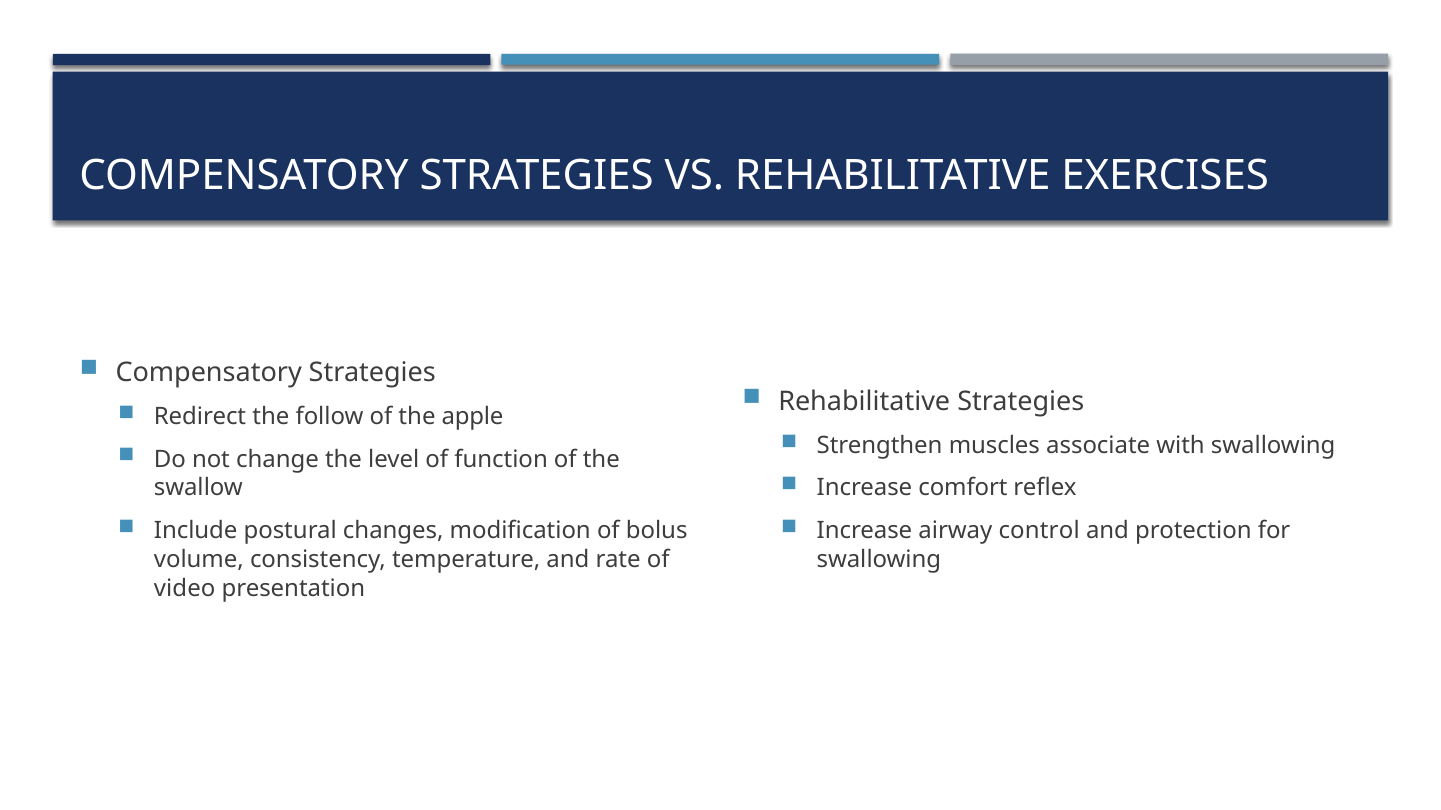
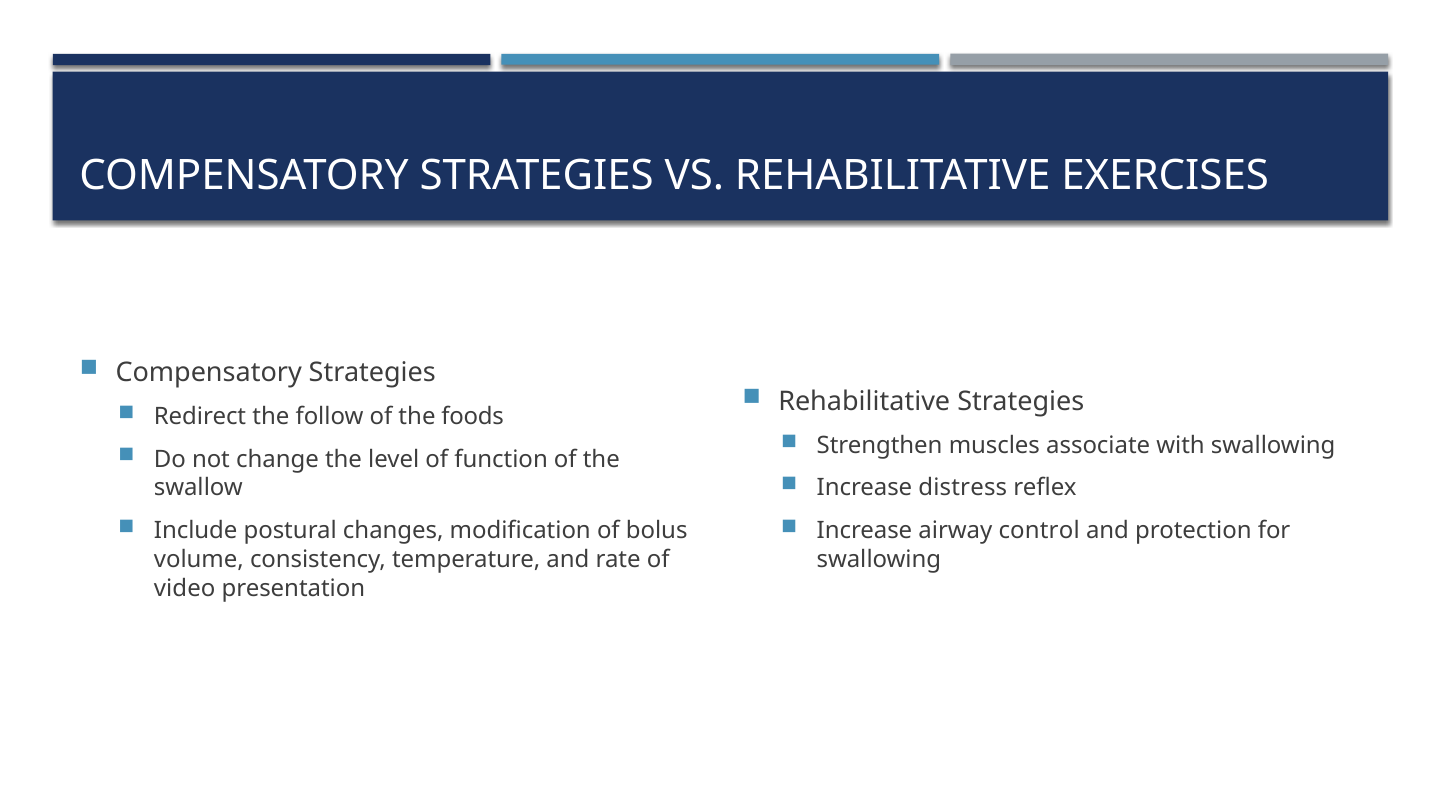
apple: apple -> foods (473, 417)
comfort: comfort -> distress (963, 488)
